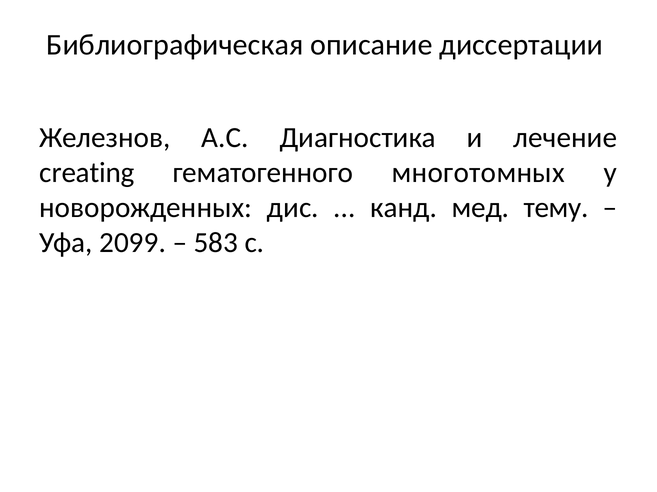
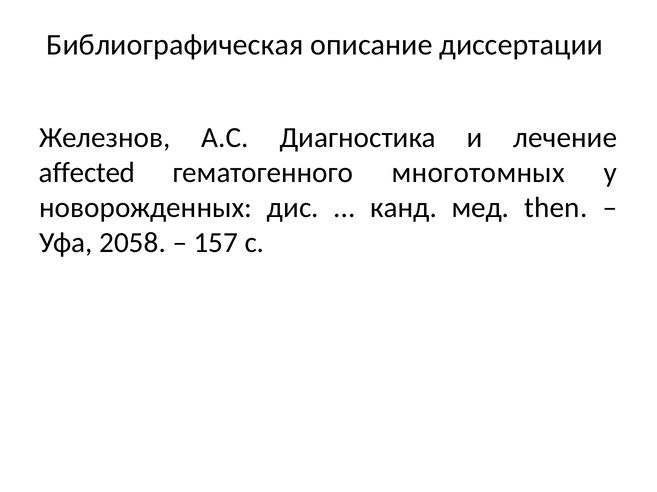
creating: creating -> affected (87, 173)
тему: тему -> then (556, 208)
2099: 2099 -> 2058 (133, 243)
583: 583 -> 157 (216, 243)
